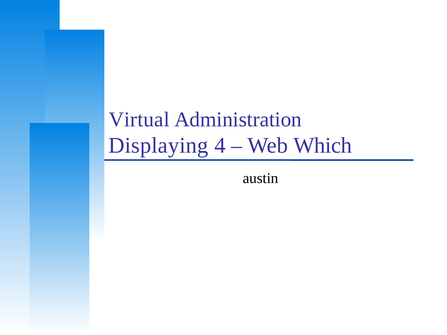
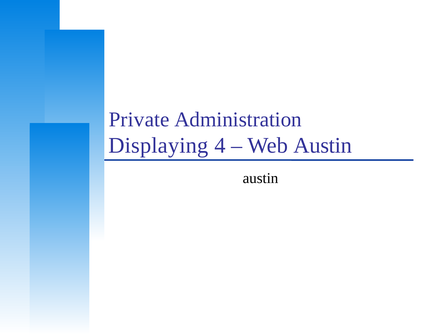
Virtual: Virtual -> Private (139, 119)
Web Which: Which -> Austin (323, 146)
